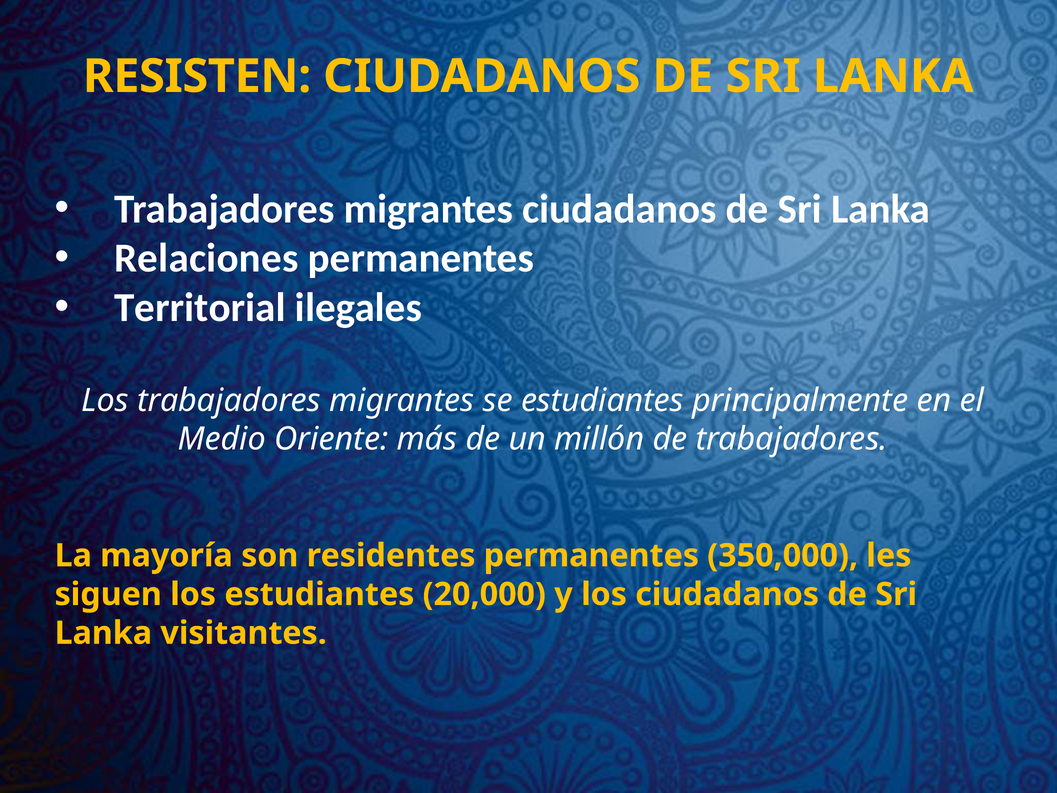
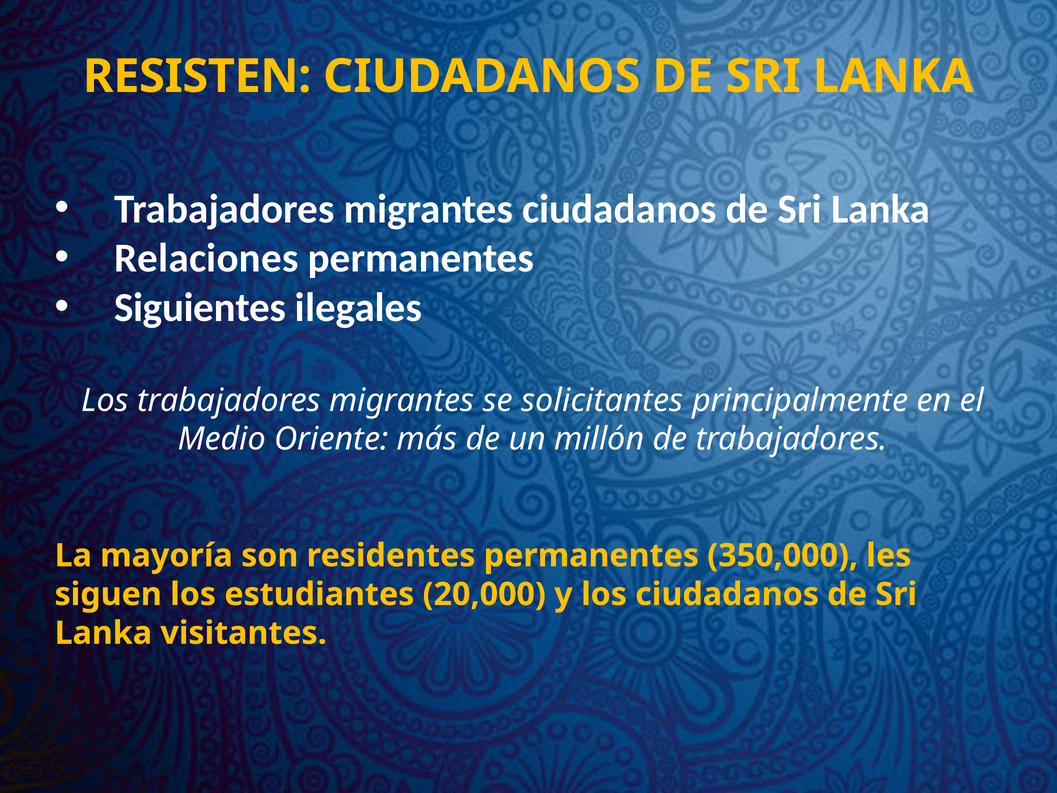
Territorial: Territorial -> Siguientes (200, 308)
se estudiantes: estudiantes -> solicitantes (602, 400)
